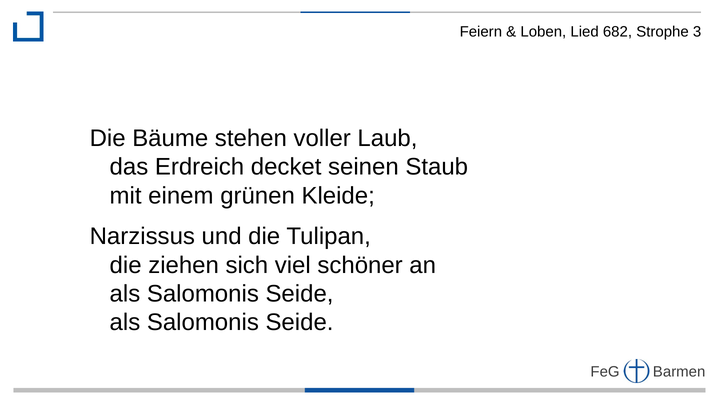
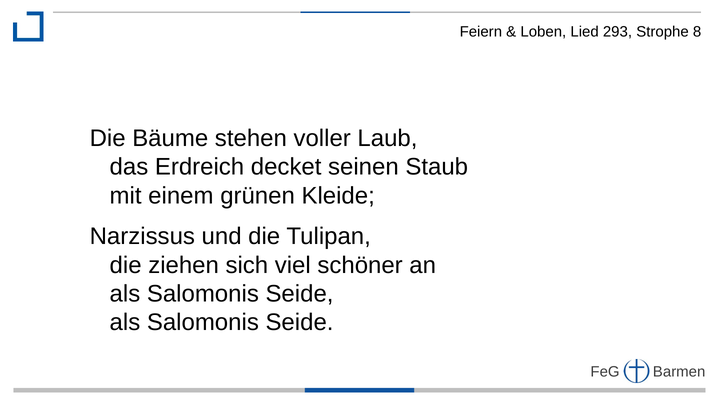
682: 682 -> 293 (617, 32)
3: 3 -> 8 (697, 32)
